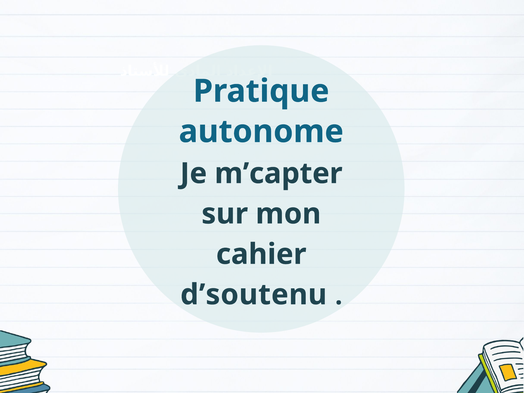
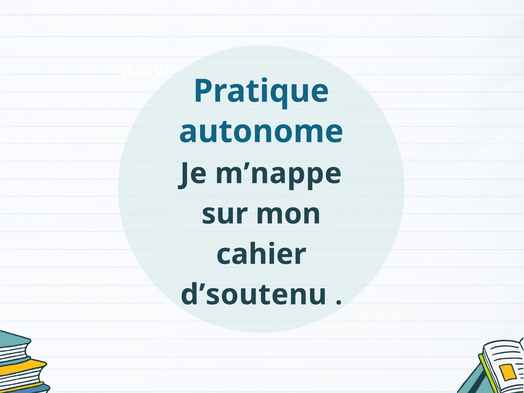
m’capter: m’capter -> m’nappe (278, 173)
